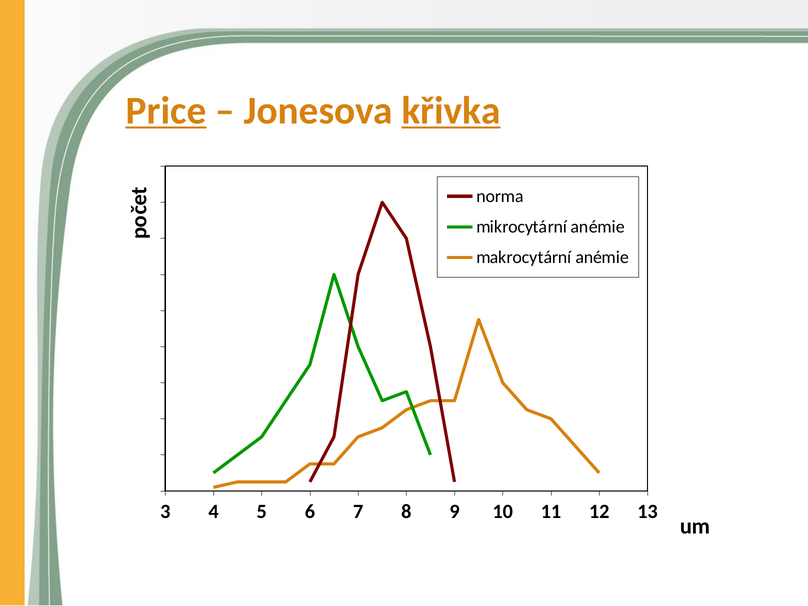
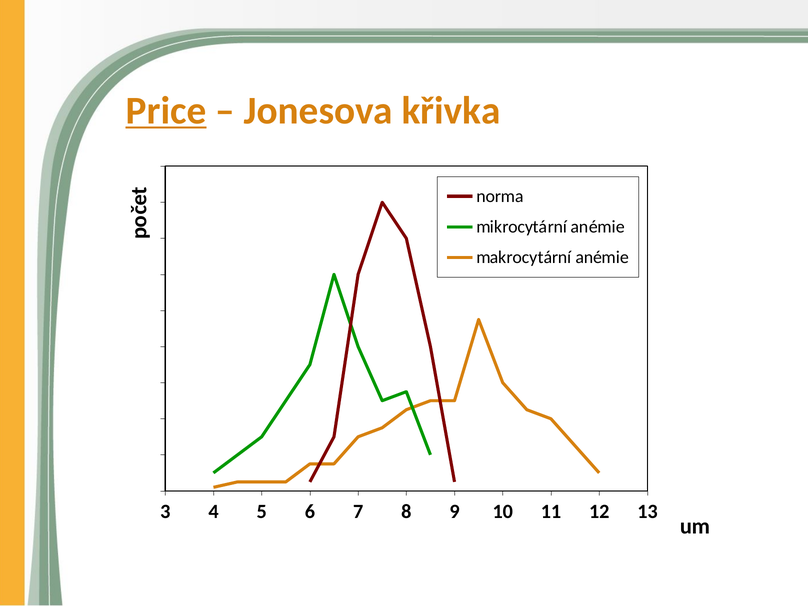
křivka underline: present -> none (451, 111)
